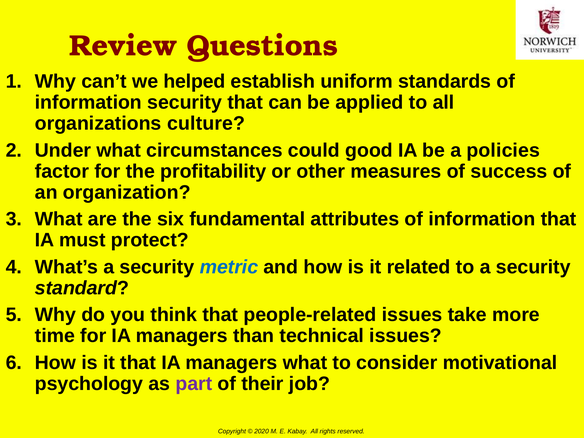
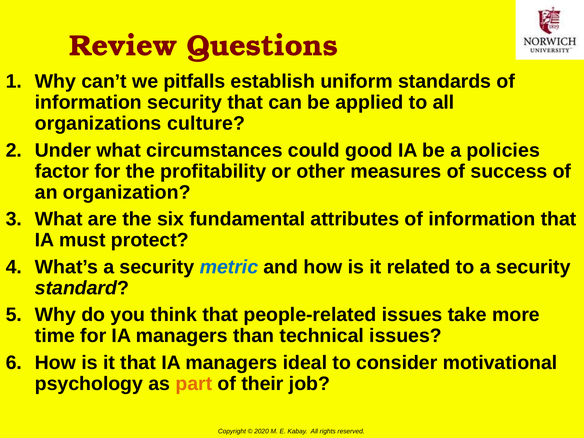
helped: helped -> pitfalls (194, 81)
managers what: what -> ideal (305, 363)
part colour: purple -> orange (194, 384)
